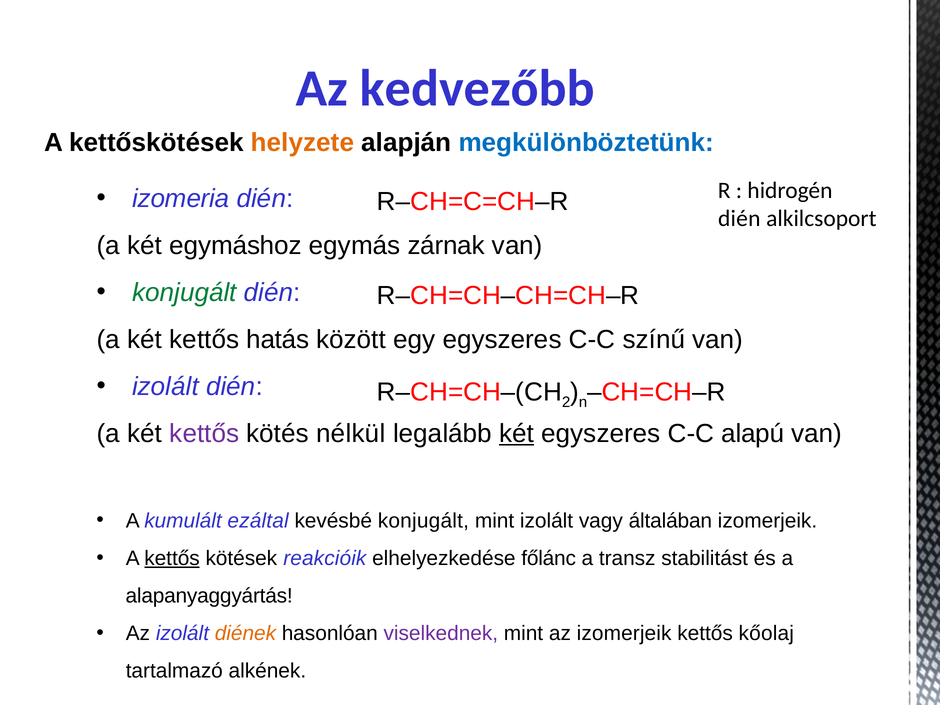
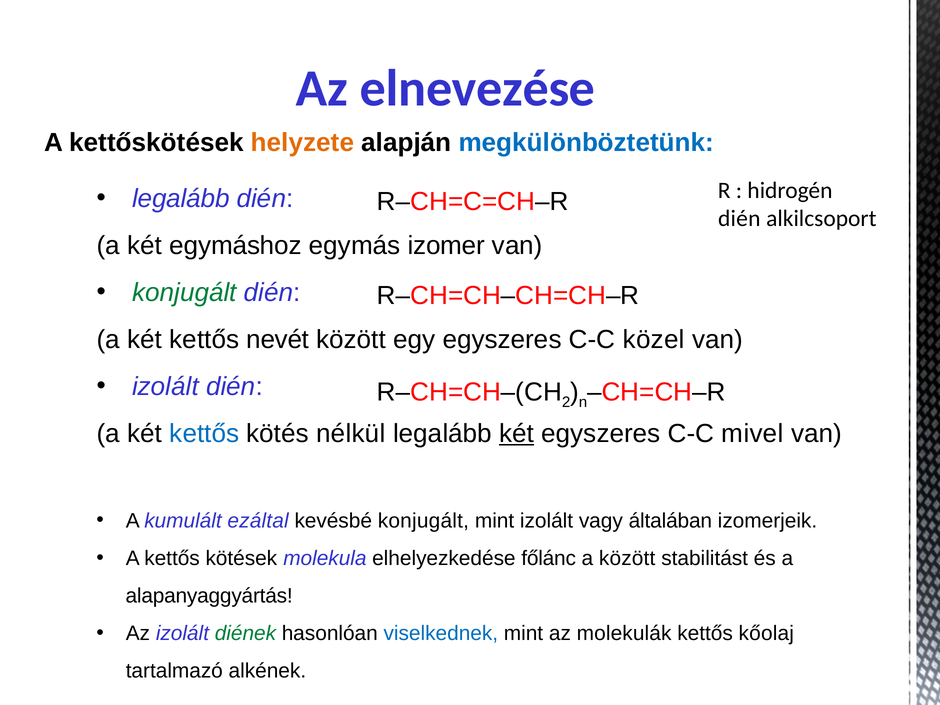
kedvezőbb: kedvezőbb -> elnevezése (478, 89)
izomeria: izomeria -> legalább (181, 199)
zárnak: zárnak -> izomer (446, 246)
hatás: hatás -> nevét (278, 340)
színű: színű -> közel (654, 340)
kettős colour: purple -> blue (204, 434)
alapú: alapú -> mivel (752, 434)
kettős underline: present -> none (172, 558)
reakcióik: reakcióik -> molekula (325, 558)
a transz: transz -> között (627, 558)
diének colour: orange -> green (245, 633)
viselkednek colour: purple -> blue (441, 633)
az izomerjeik: izomerjeik -> molekulák (624, 633)
